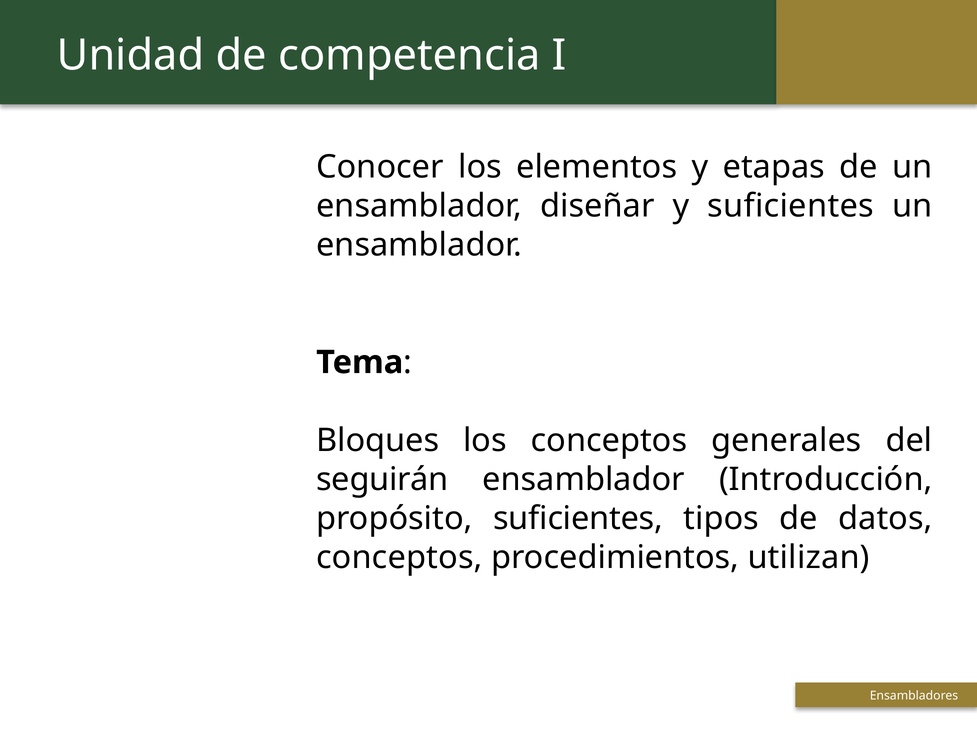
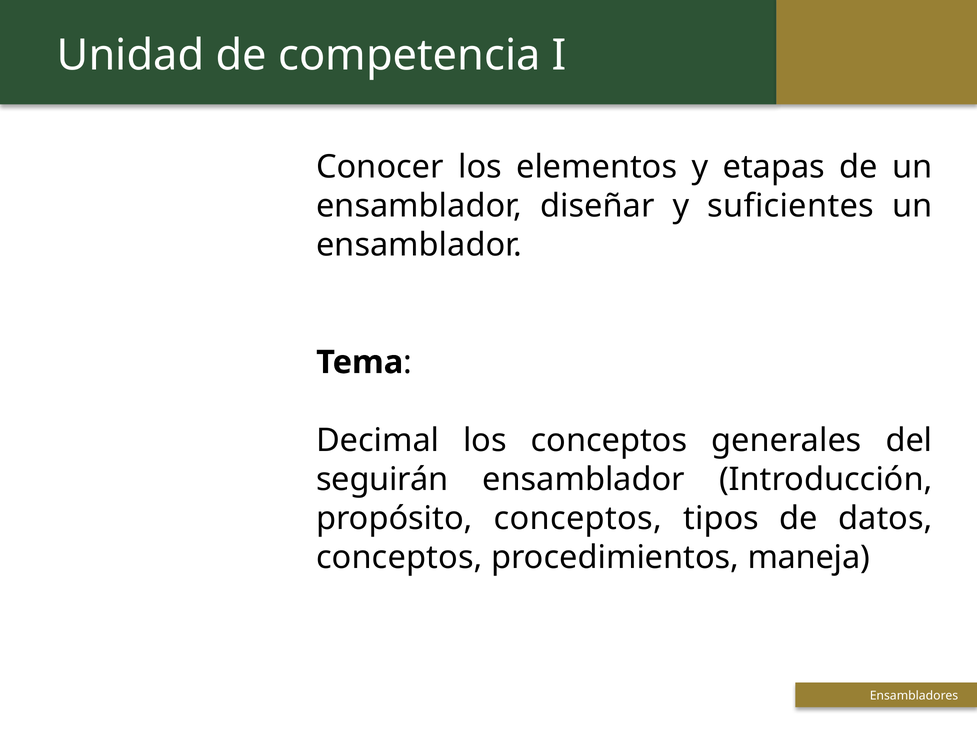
Bloques: Bloques -> Decimal (378, 441)
propósito suficientes: suficientes -> conceptos (578, 519)
utilizan: utilizan -> maneja (809, 558)
